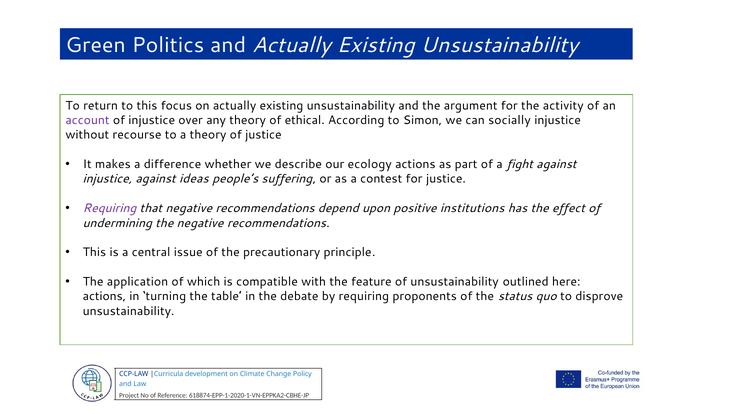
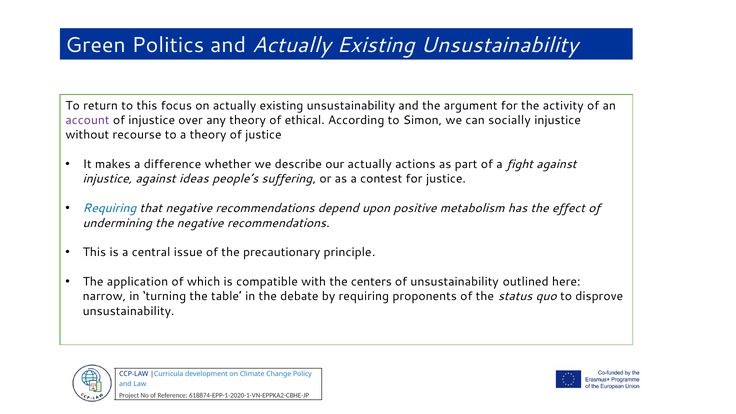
our ecology: ecology -> actually (370, 164)
Requiring colour: purple -> blue (110, 208)
institutions: institutions -> metabolism (472, 208)
feature: feature -> centers (371, 282)
actions: actions -> narrow (104, 296)
